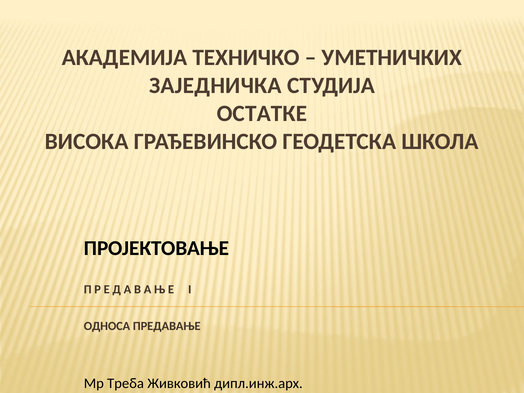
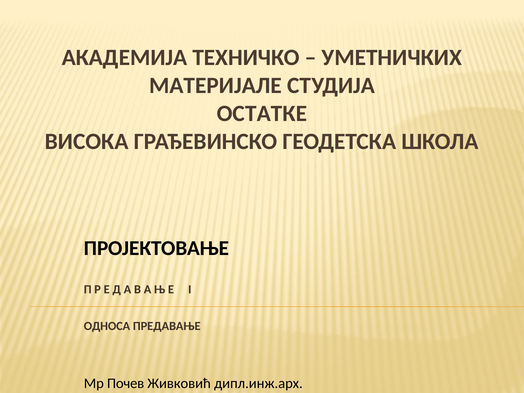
ЗАЈЕДНИЧКА: ЗАЈЕДНИЧКА -> МАТЕРИЈАЛЕ (215, 85)
Треба: Треба -> Почев (126, 383)
